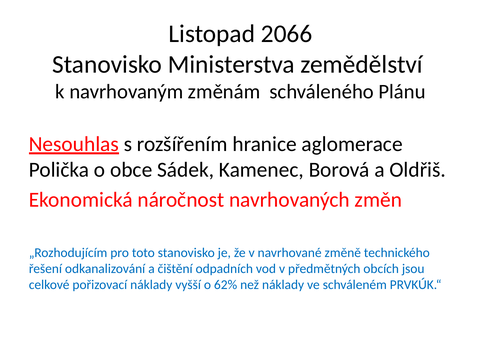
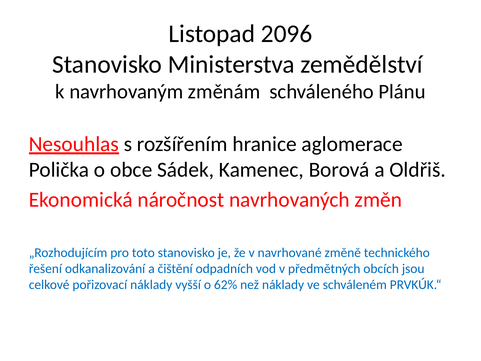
2066: 2066 -> 2096 (287, 34)
